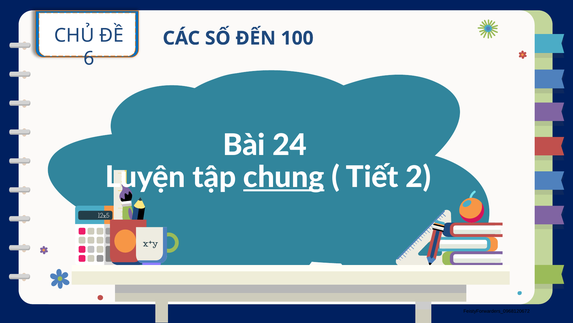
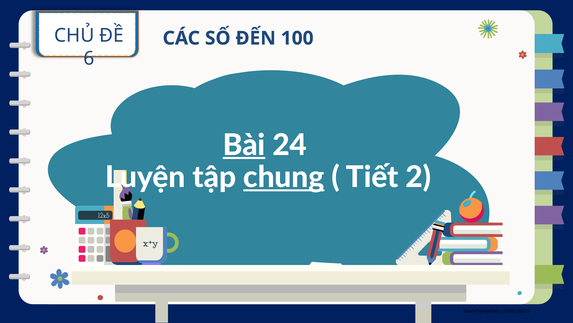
Bài underline: none -> present (244, 145)
